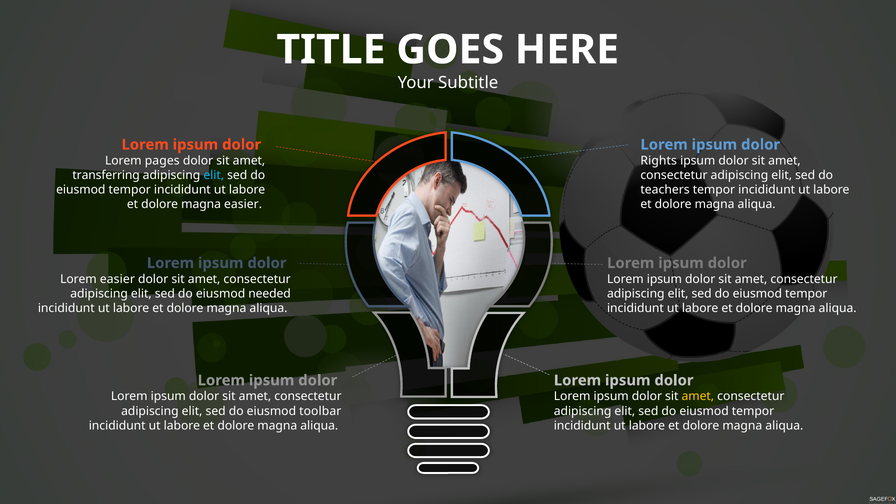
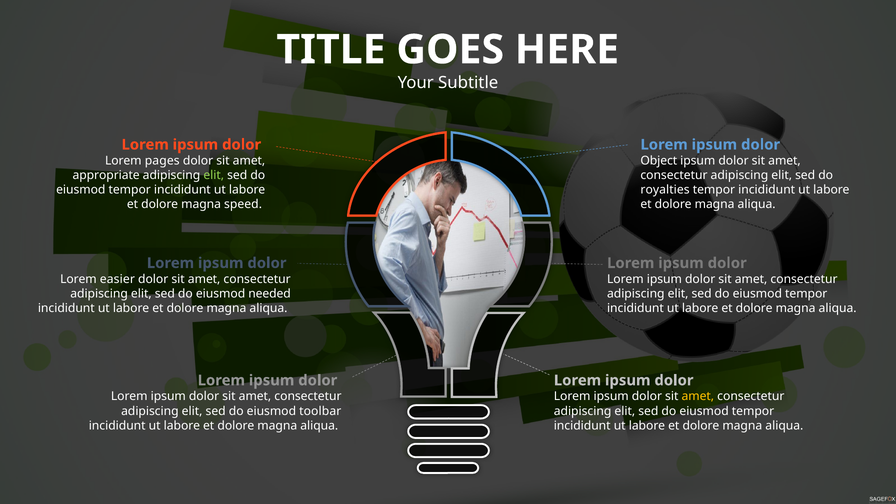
Rights: Rights -> Object (659, 161)
transferring: transferring -> appropriate (106, 175)
elit colour: light blue -> light green (214, 175)
teachers: teachers -> royalties (665, 190)
magna easier: easier -> speed (243, 204)
